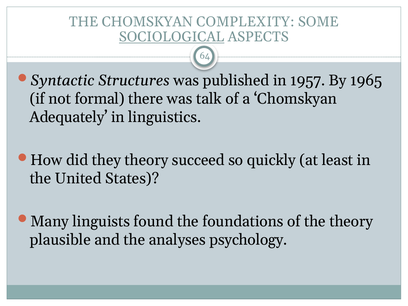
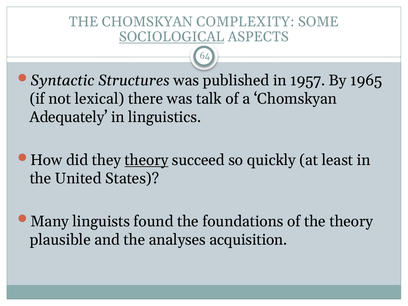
formal: formal -> lexical (100, 99)
theory underline: none -> present (146, 160)
psychology: psychology -> acquisition (248, 240)
